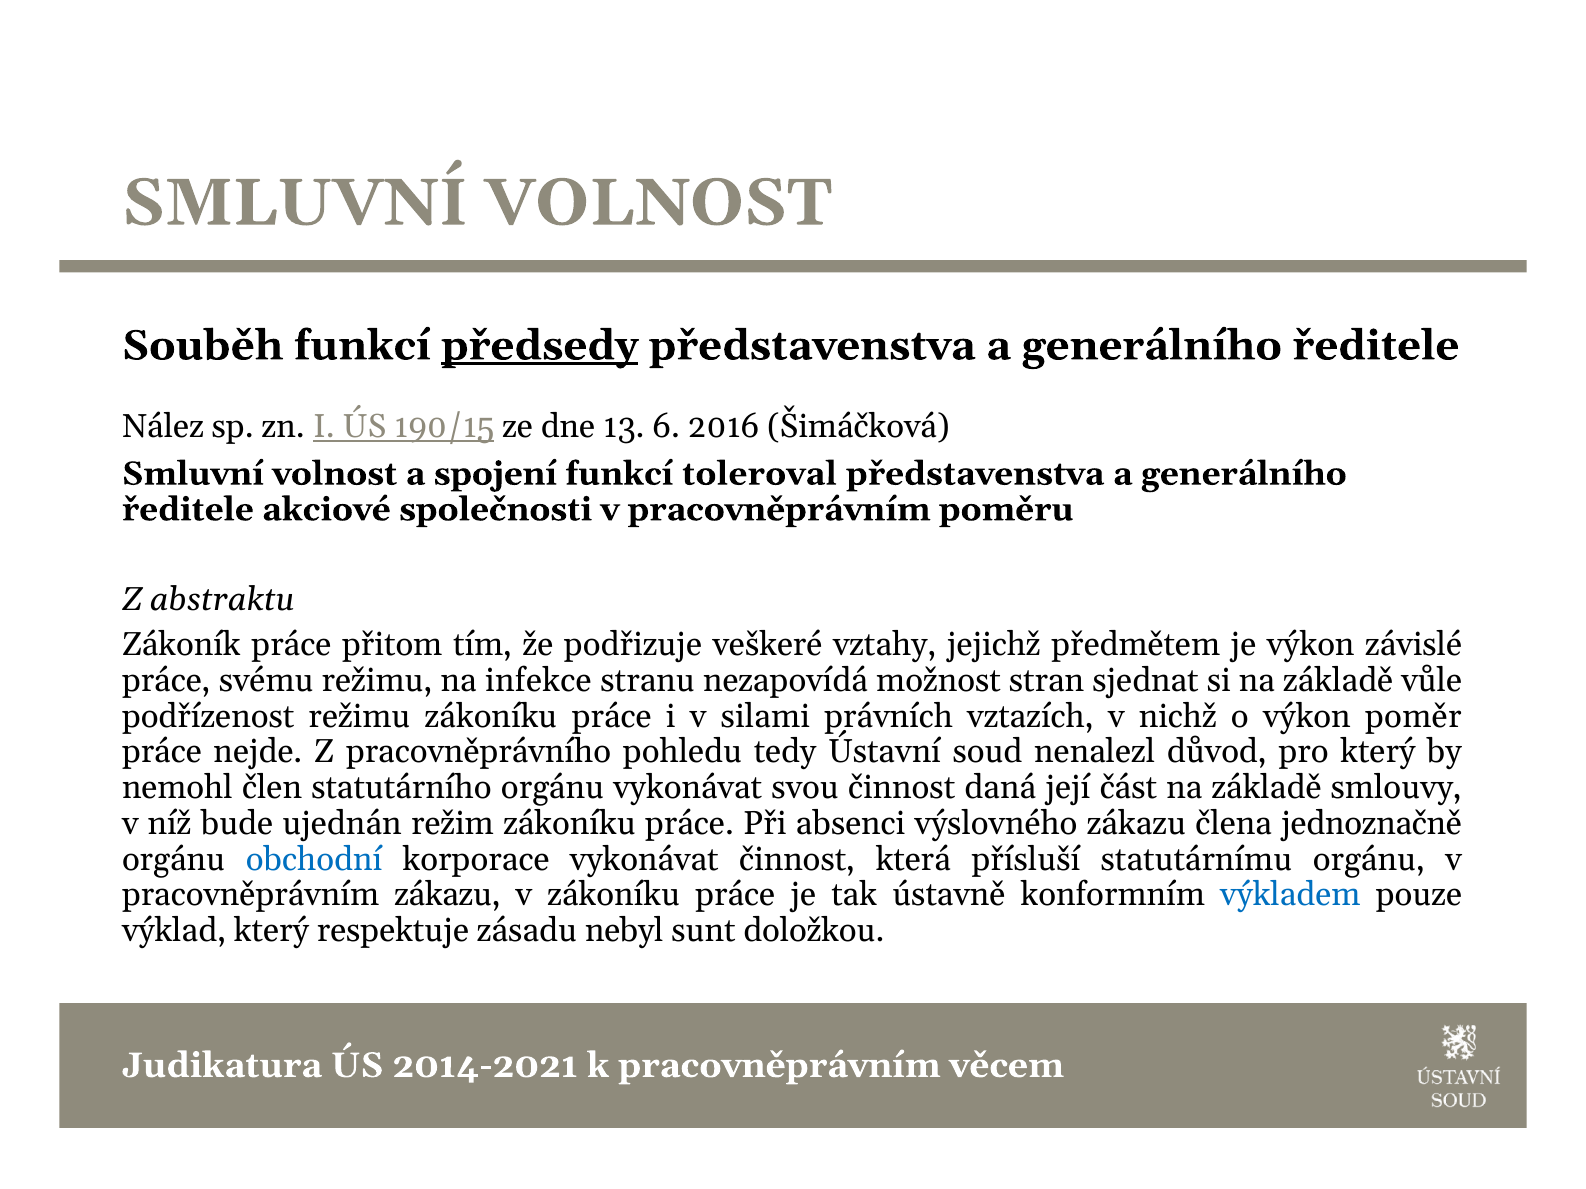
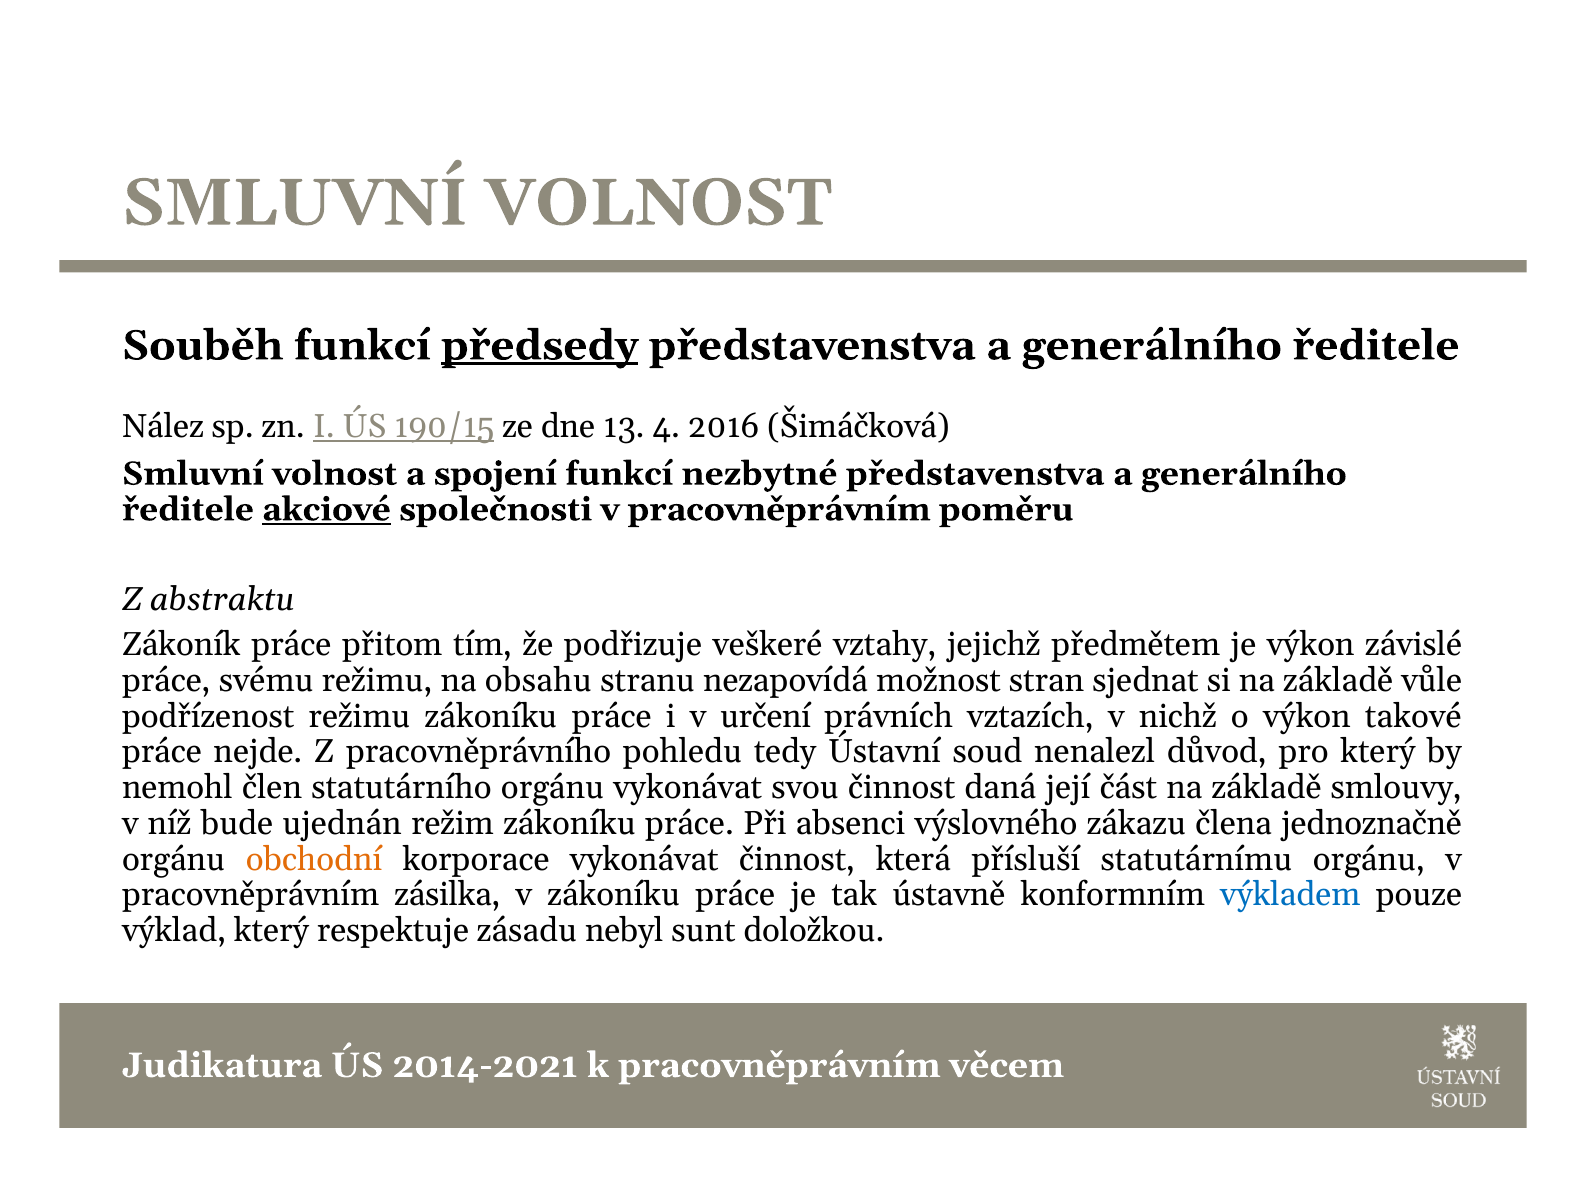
6: 6 -> 4 (666, 427)
toleroval: toleroval -> nezbytné (760, 474)
akciové underline: none -> present (326, 510)
infekce: infekce -> obsahu (538, 681)
silami: silami -> určení (766, 717)
poměr: poměr -> takové (1413, 717)
obchodní colour: blue -> orange (314, 860)
pracovněprávním zákazu: zákazu -> zásilka (447, 895)
